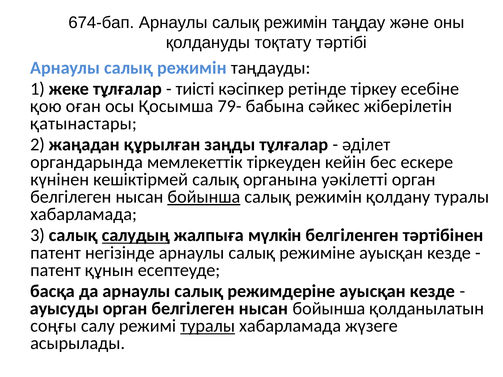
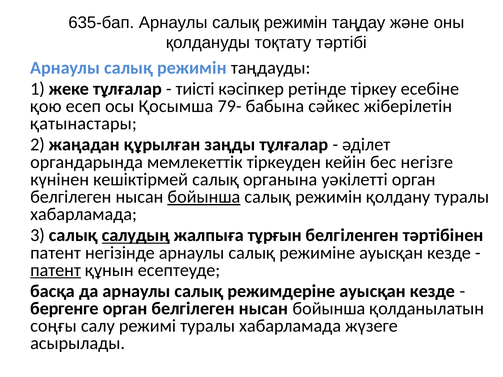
674-бап: 674-бап -> 635-бап (101, 23)
оған: оған -> есеп (83, 106)
ескере: ескере -> негiзге (427, 162)
мүлкін: мүлкін -> тұрғын (275, 235)
патент underline: none -> present (56, 270)
ауысуды: ауысуды -> бергенге (64, 309)
туралы underline: present -> none (208, 326)
